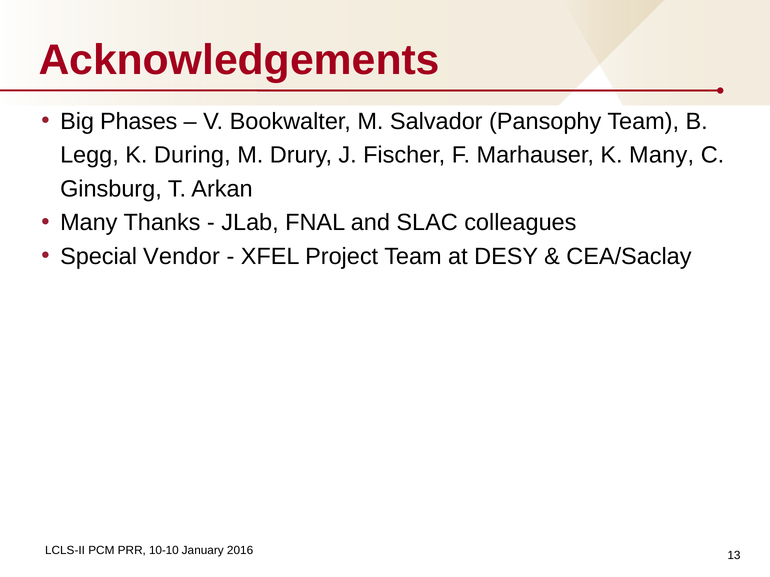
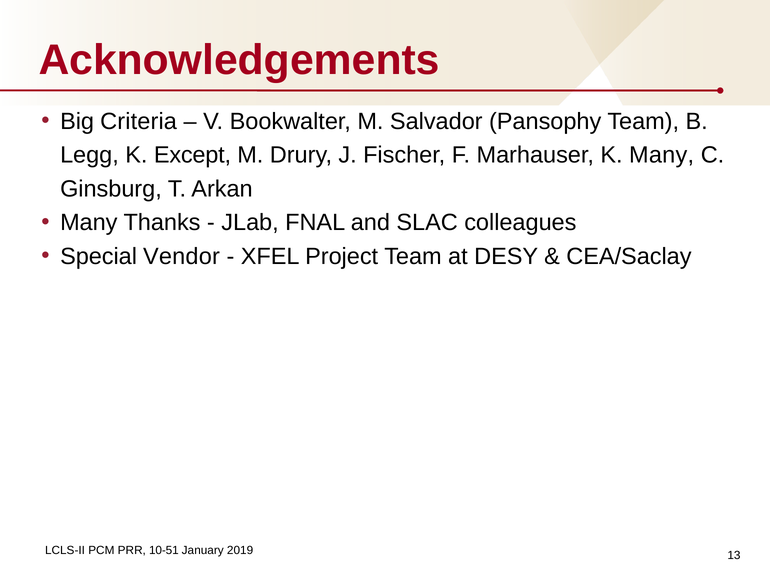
Phases: Phases -> Criteria (139, 121)
During: During -> Except (192, 155)
10-10: 10-10 -> 10-51 (164, 551)
2016: 2016 -> 2019 (240, 551)
